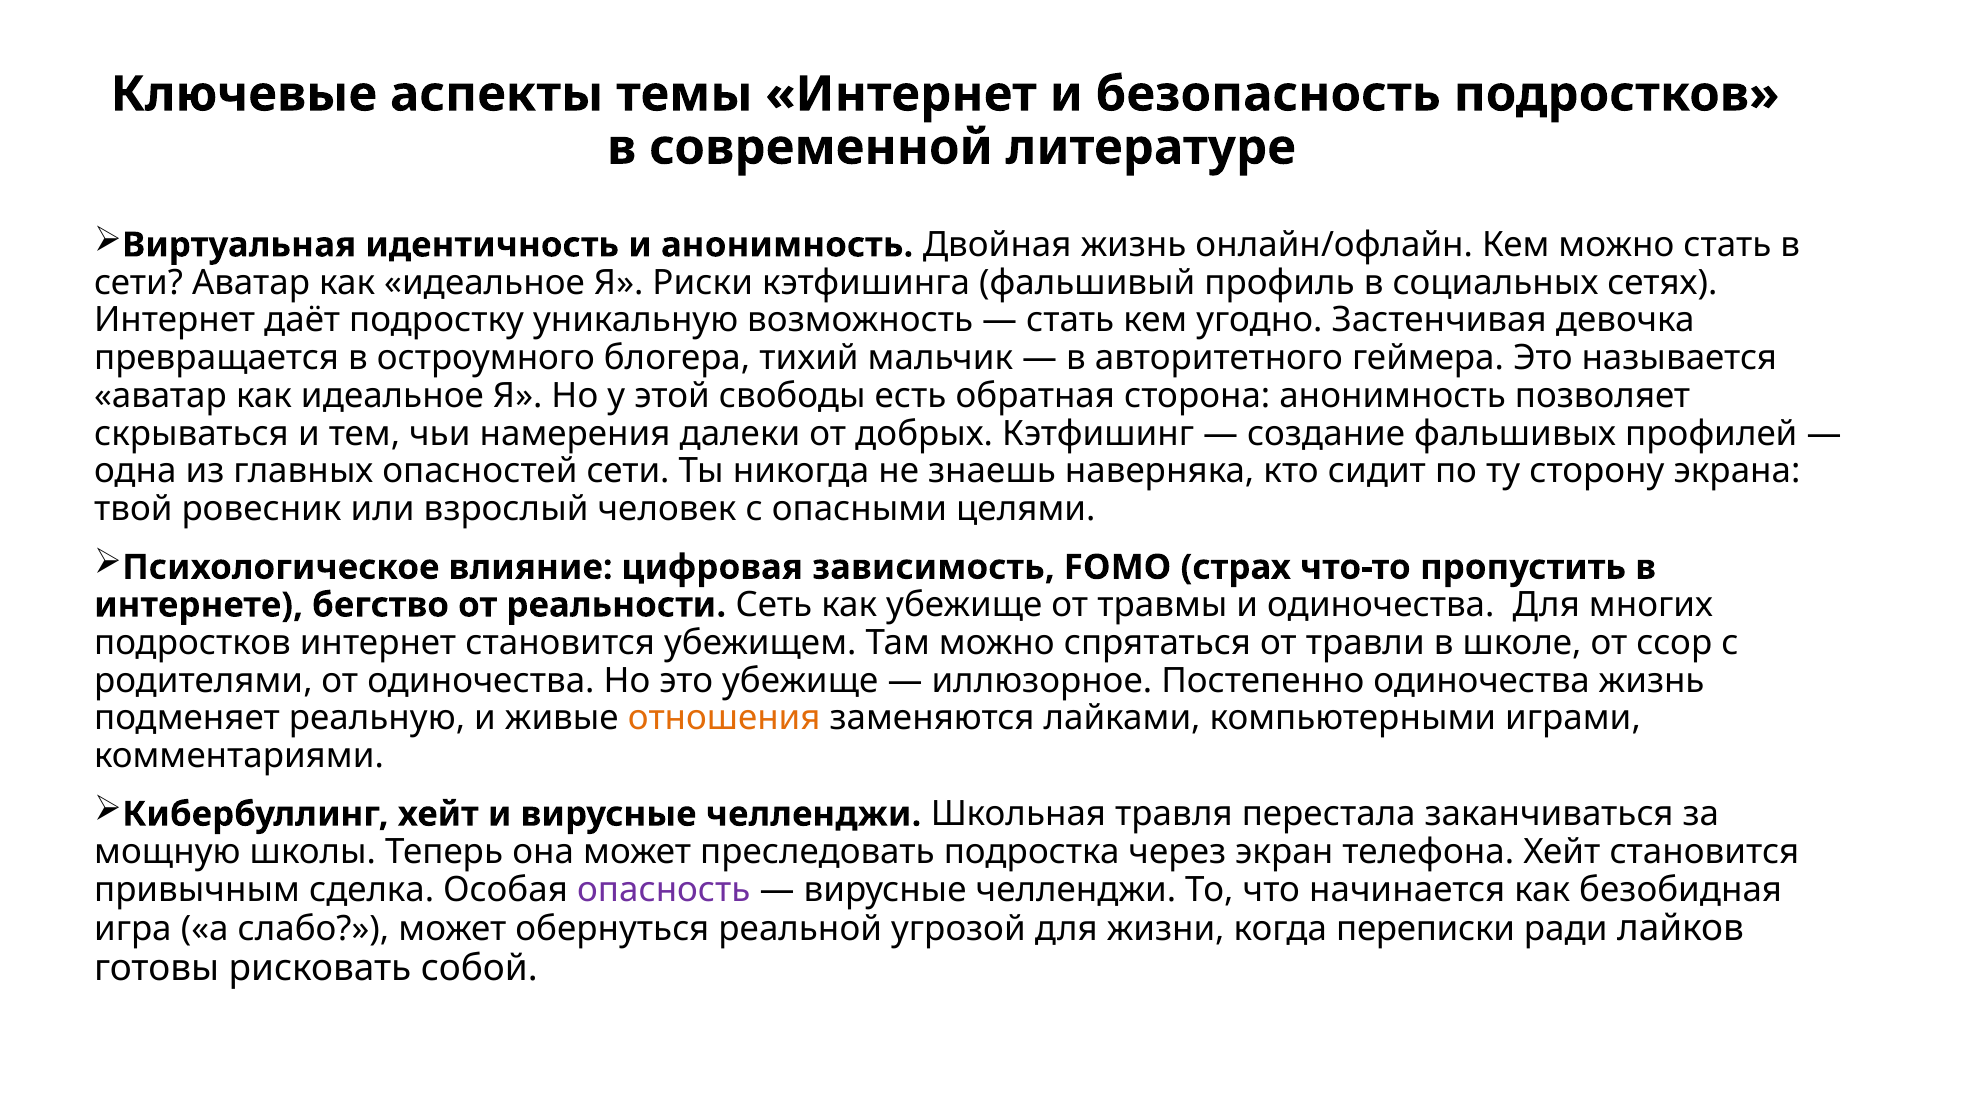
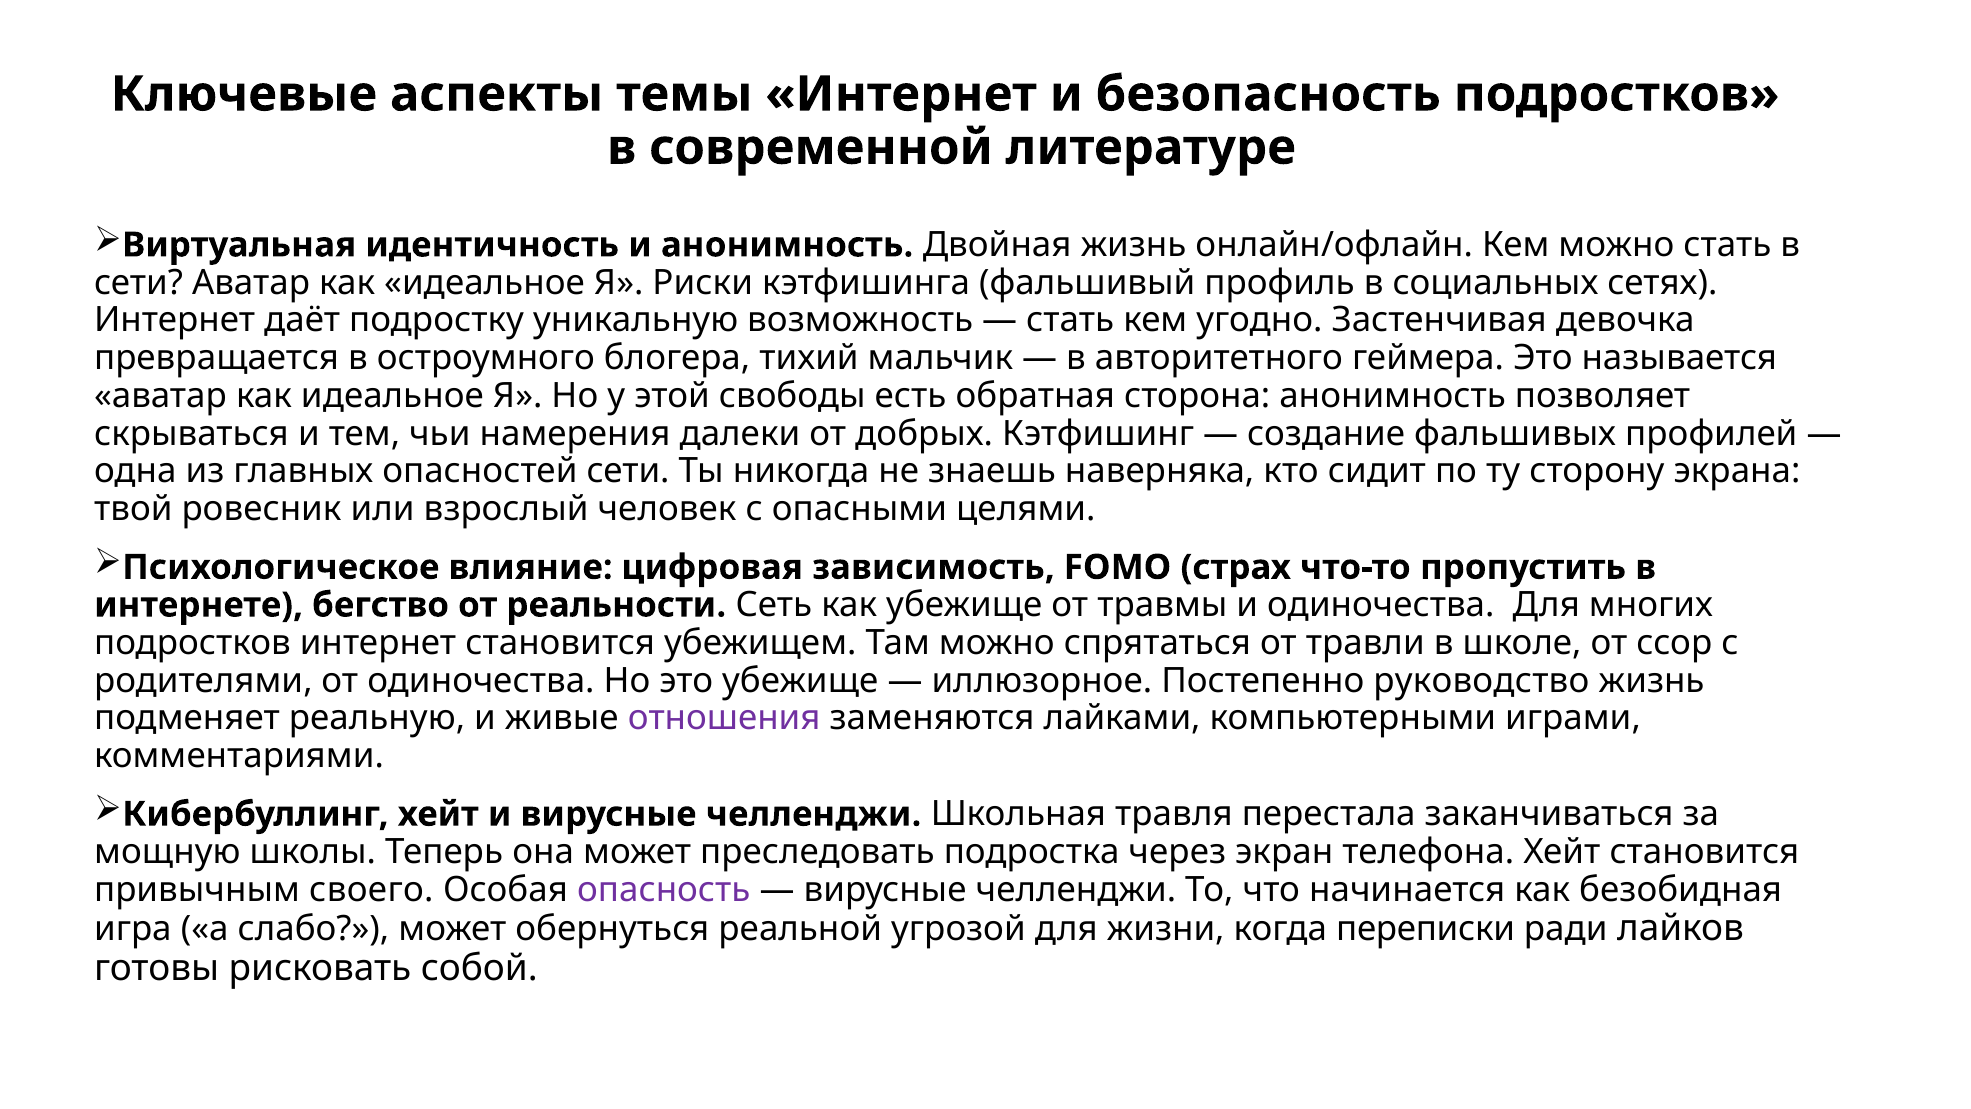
Постепенно одиночества: одиночества -> руководство (1481, 680)
отношения colour: orange -> purple (724, 718)
сделка: сделка -> своего (371, 889)
